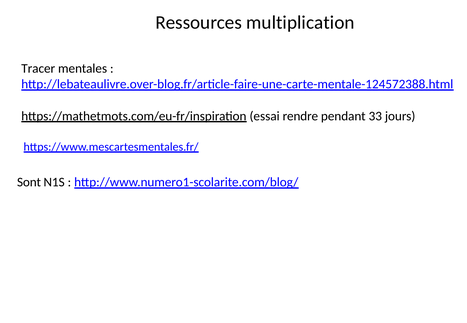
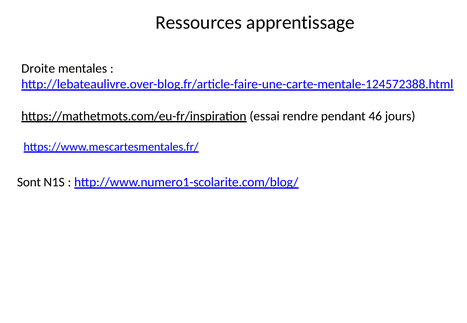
multiplication: multiplication -> apprentissage (300, 22)
Tracer: Tracer -> Droite (38, 69)
33: 33 -> 46 (375, 116)
